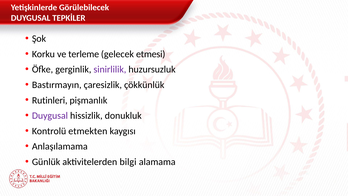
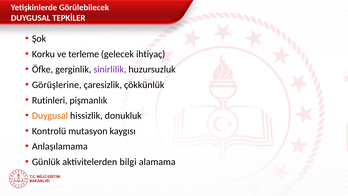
etmesi: etmesi -> ihtiyaç (151, 54)
Bastırmayın: Bastırmayın -> Görüşlerine (57, 85)
Duygusal colour: purple -> orange (50, 116)
etmekten: etmekten -> mutasyon (88, 131)
